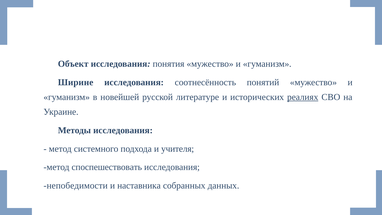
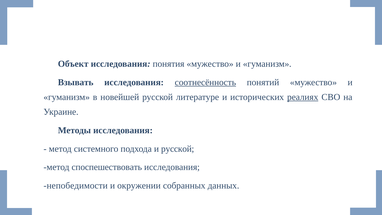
Ширине: Ширине -> Взывать (76, 82)
соотнесённость underline: none -> present (205, 82)
и учителя: учителя -> русской (178, 149)
наставника: наставника -> окружении (139, 185)
